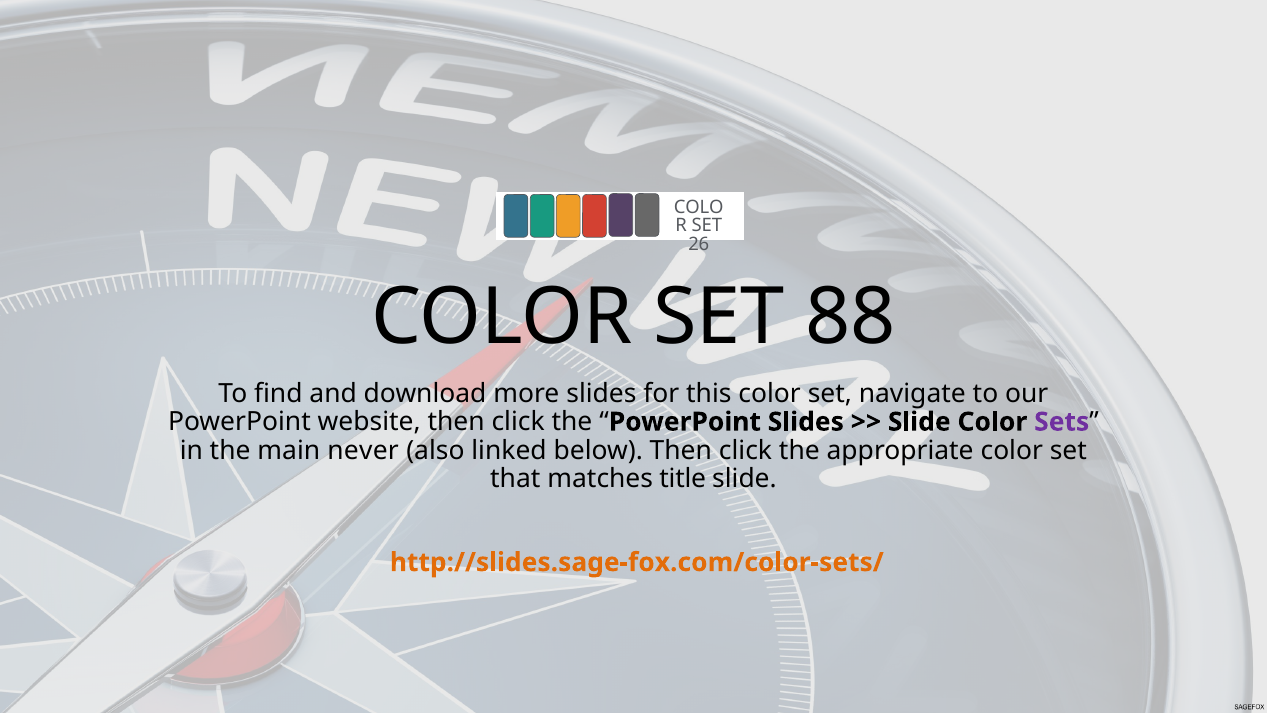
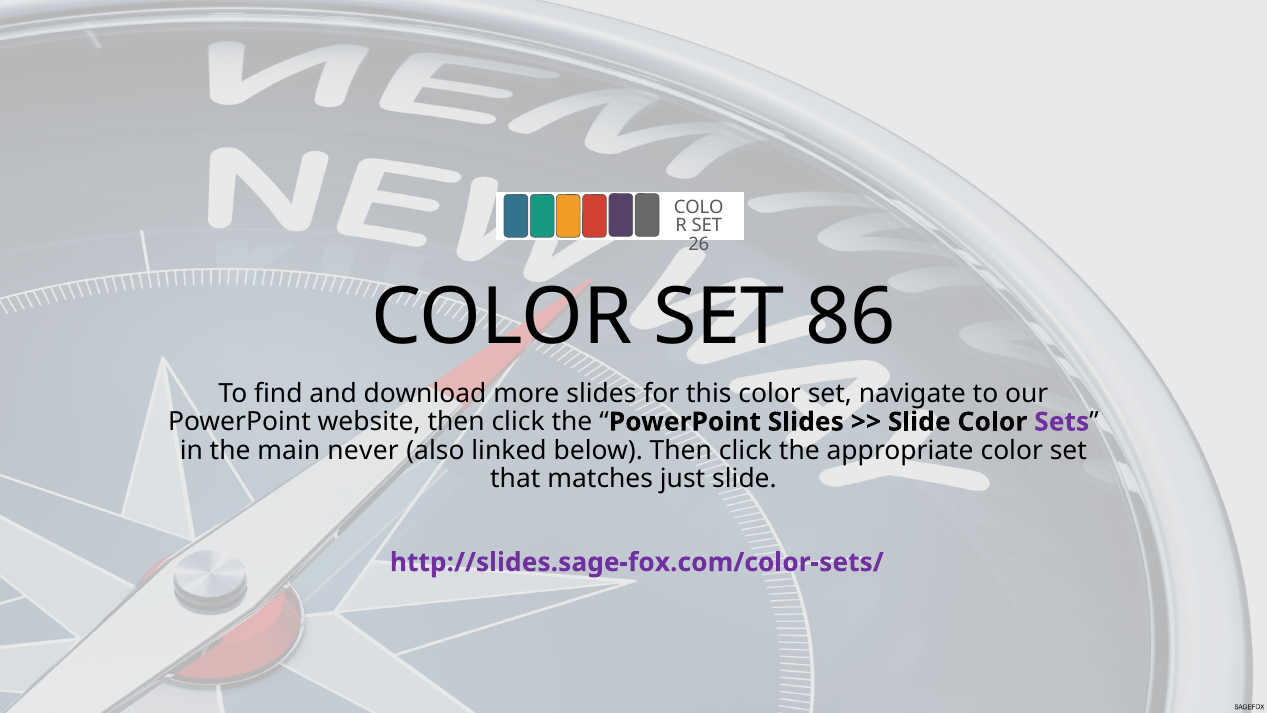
88: 88 -> 86 (850, 317)
title: title -> just (683, 479)
http://slides.sage-fox.com/color-sets/ colour: orange -> purple (637, 562)
